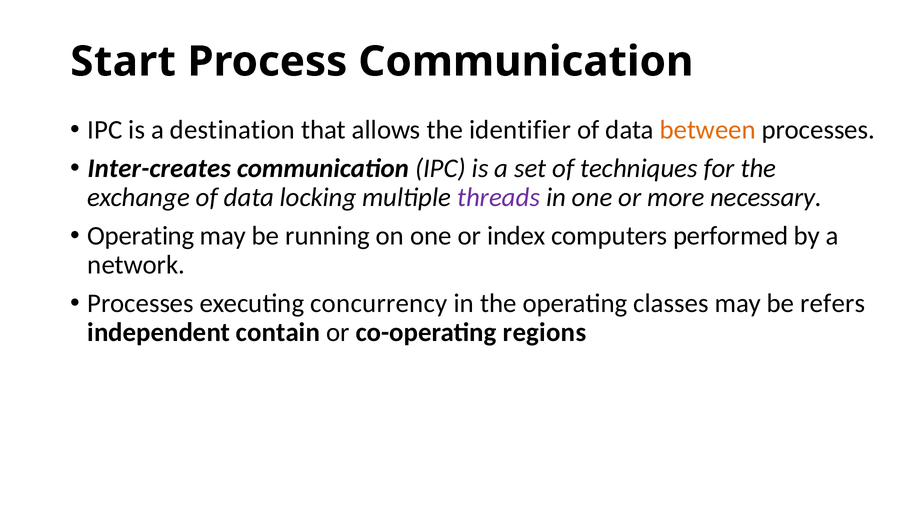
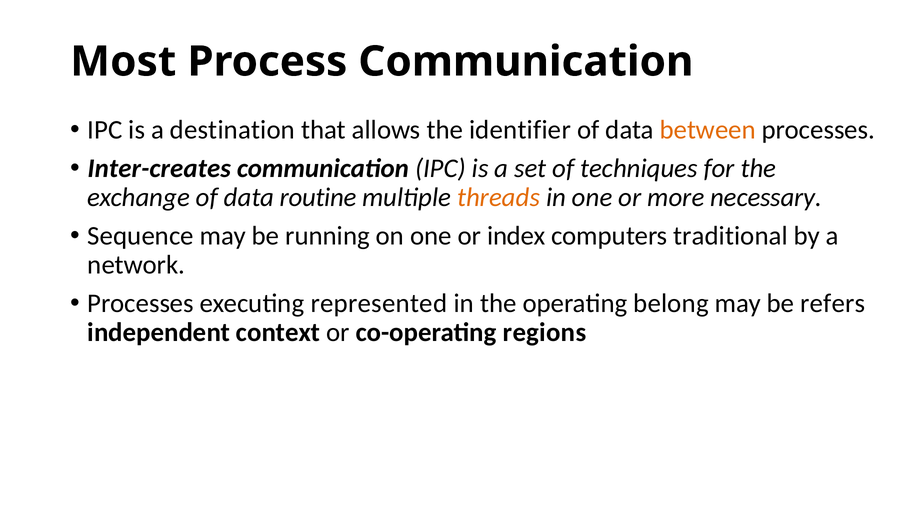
Start: Start -> Most (123, 62)
locking: locking -> routine (318, 197)
threads colour: purple -> orange (499, 197)
Operating: Operating -> Sequence (141, 236)
performed: performed -> traditional (731, 236)
concurrency: concurrency -> represented (379, 303)
classes: classes -> belong (671, 303)
contain: contain -> context (278, 332)
